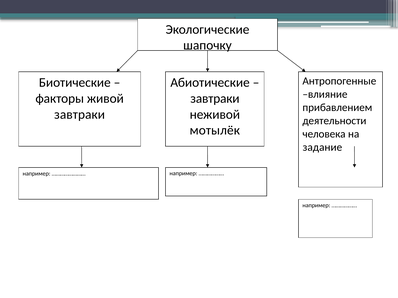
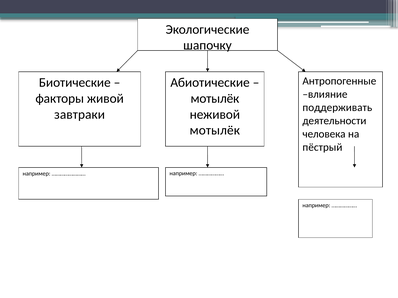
завтраки: завтраки -> мотылёк (215, 99)
прибавлением: прибавлением -> поддерживать (337, 108)
задание: задание -> пёстрый (322, 148)
